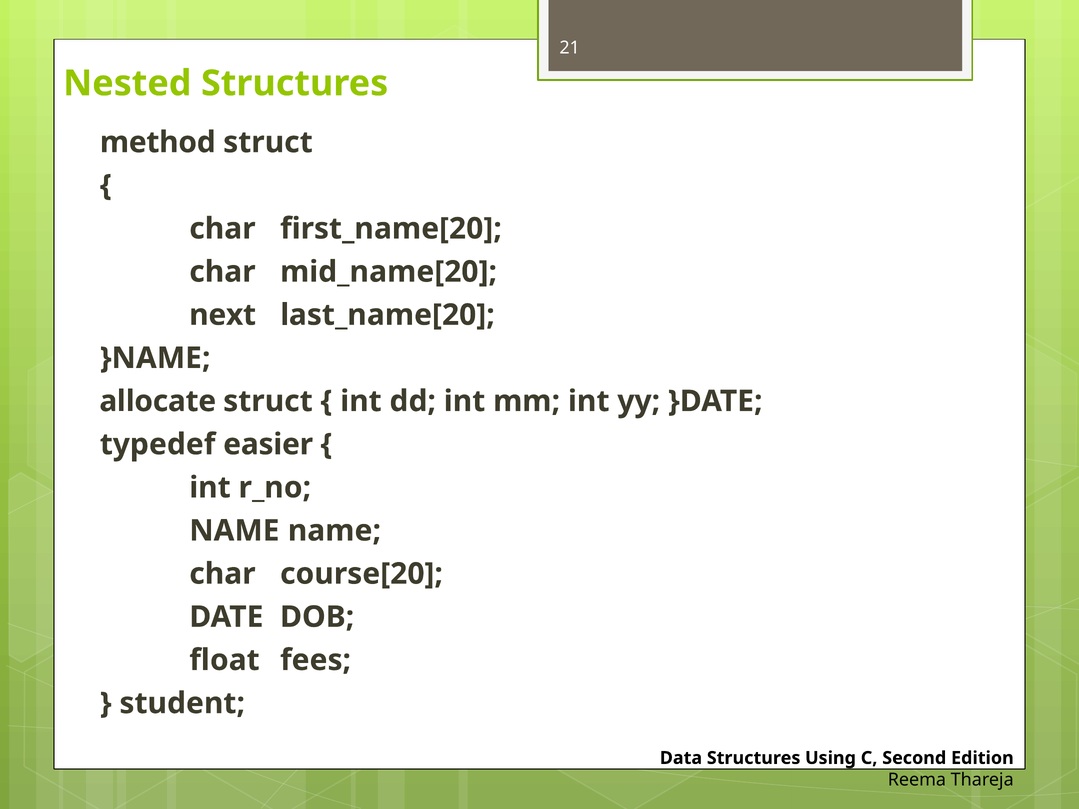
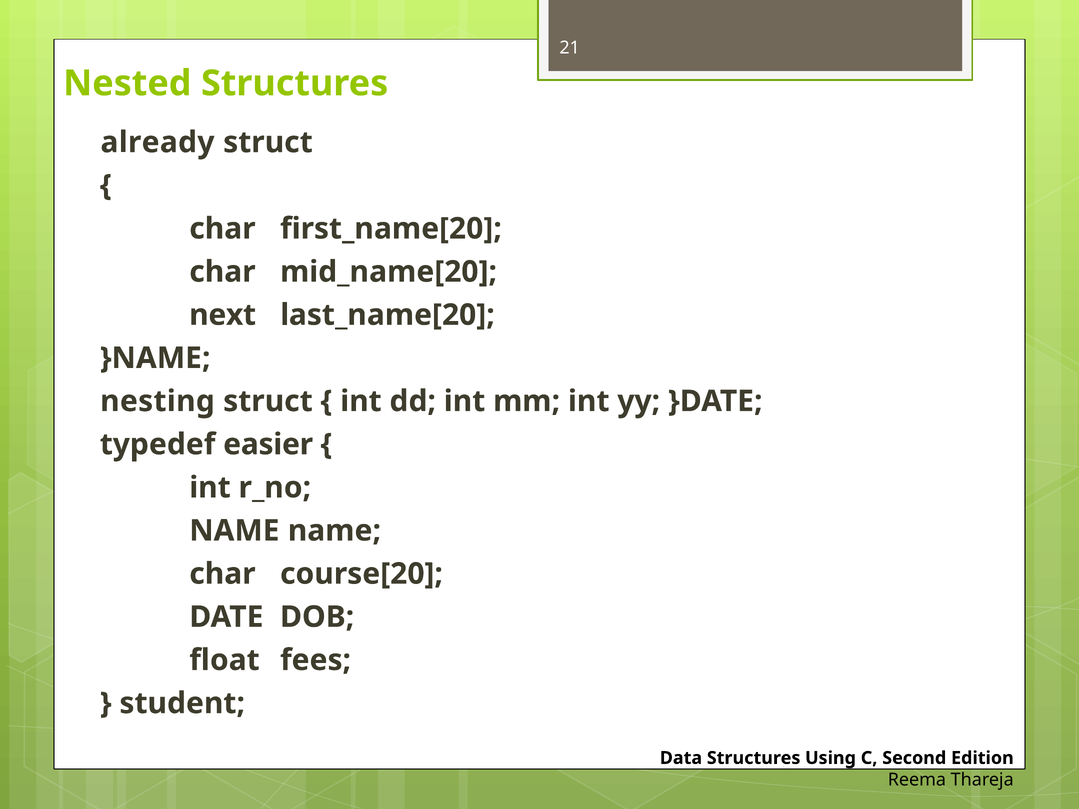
method: method -> already (157, 142)
allocate: allocate -> nesting (157, 401)
